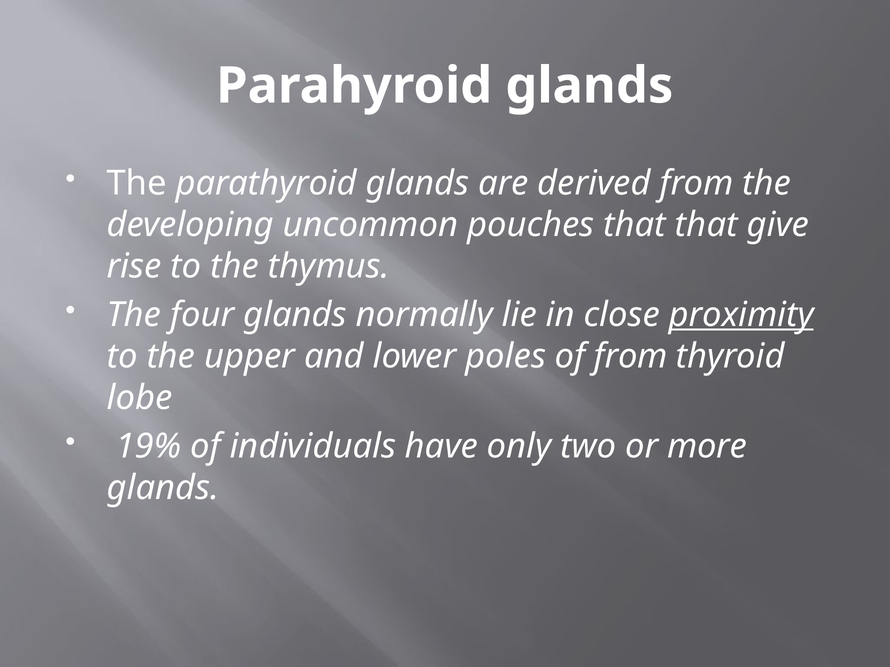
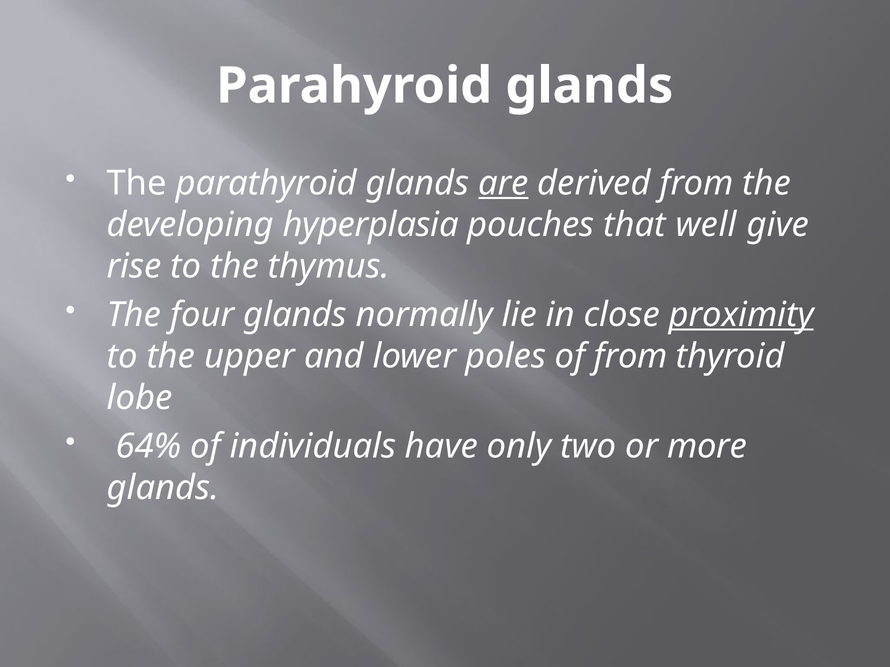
are underline: none -> present (504, 183)
uncommon: uncommon -> hyperplasia (371, 225)
that that: that -> well (706, 225)
19%: 19% -> 64% (148, 447)
